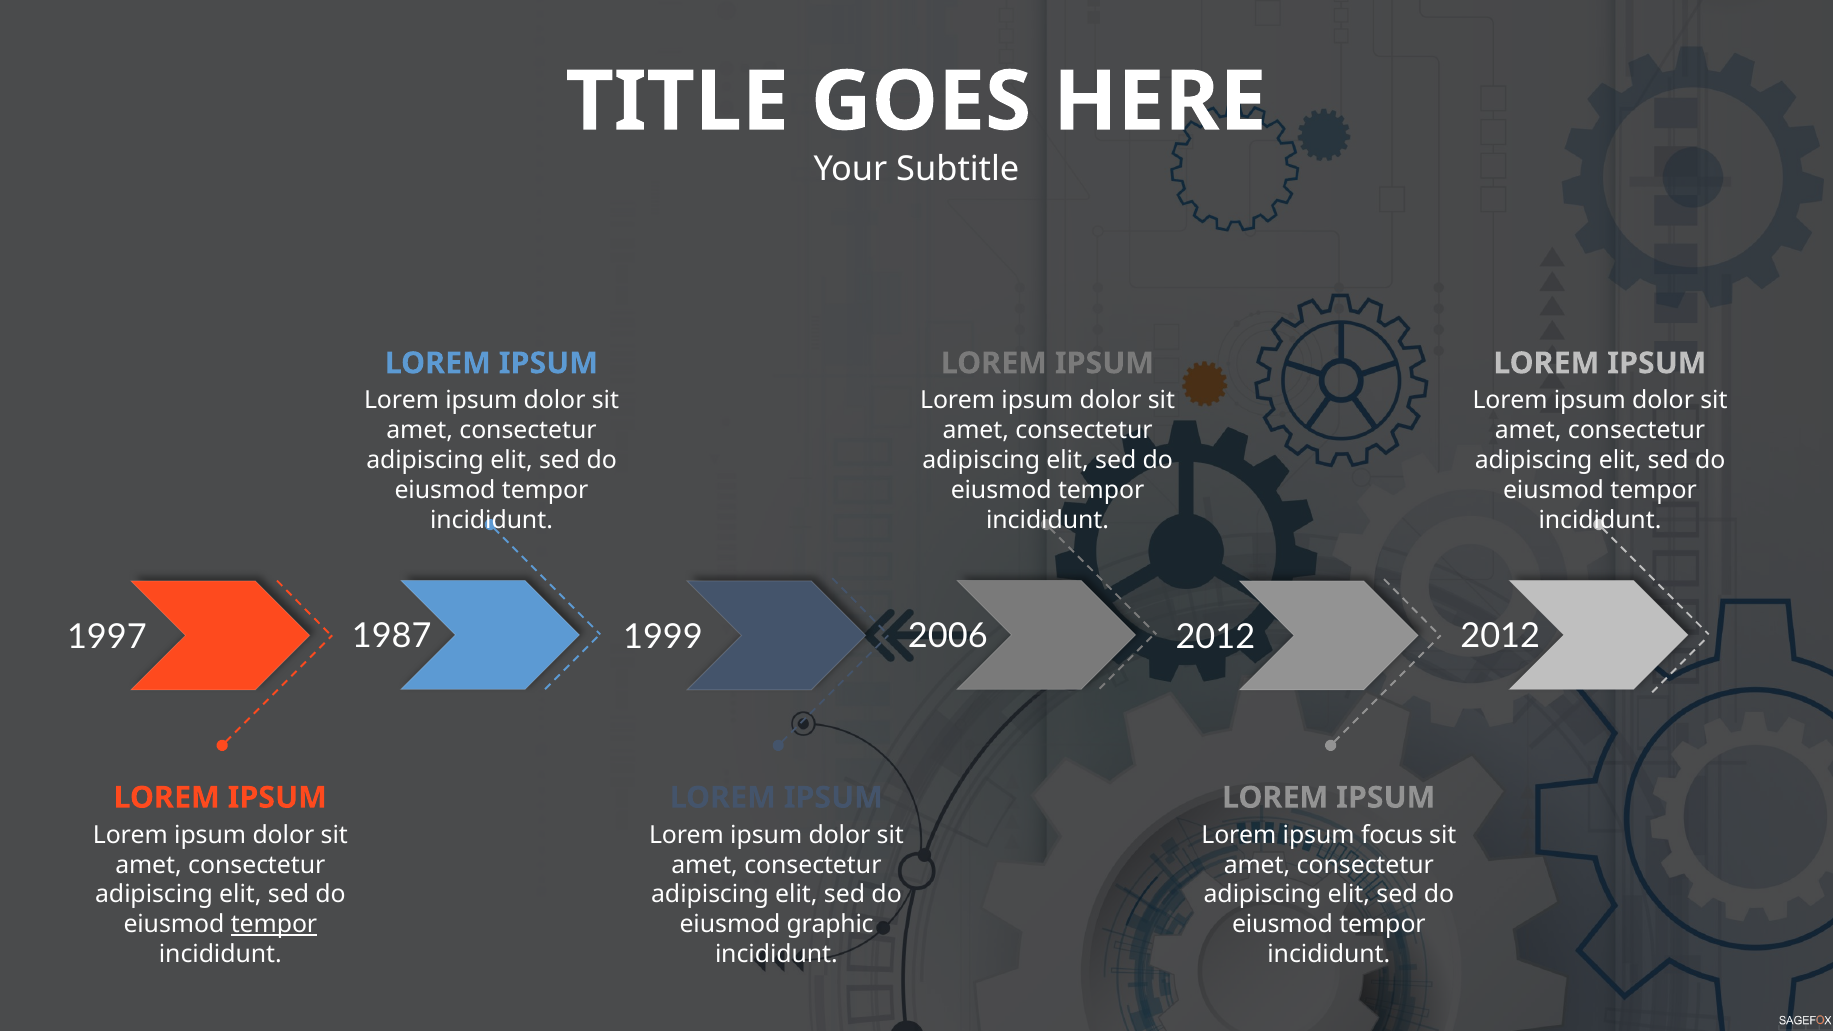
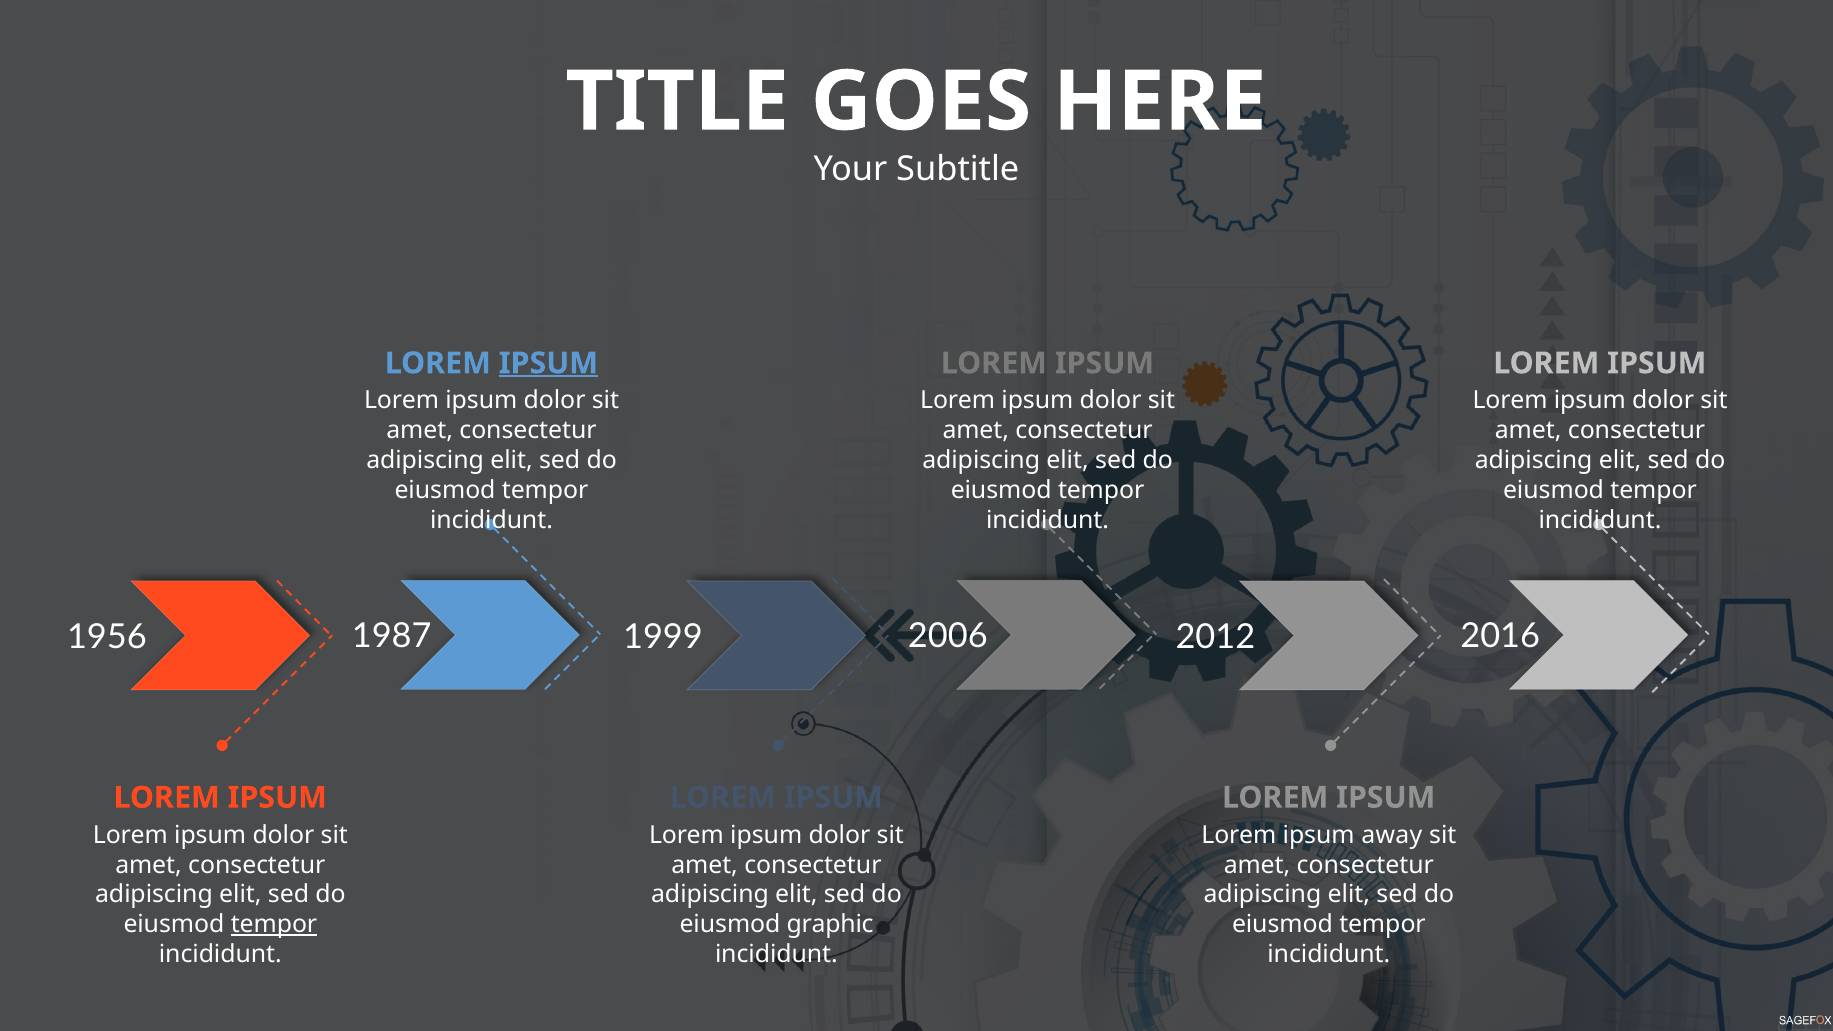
IPSUM underline: none -> present (548, 363)
1997: 1997 -> 1956 (107, 637)
2012 2012: 2012 -> 2016 (1500, 636)
focus: focus -> away (1392, 835)
